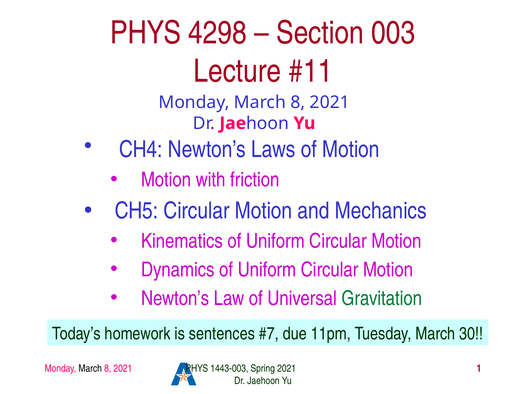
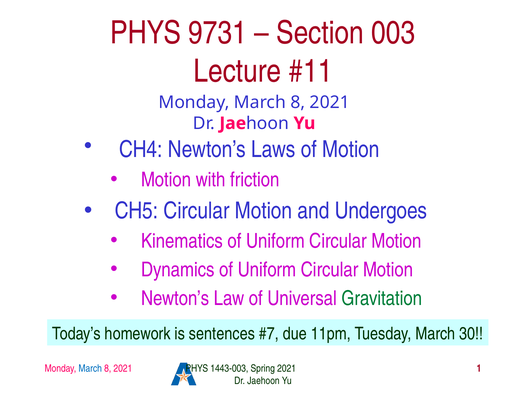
4298: 4298 -> 9731 (218, 33)
Mechanics: Mechanics -> Undergoes (381, 211)
March colour: black -> blue (90, 369)
